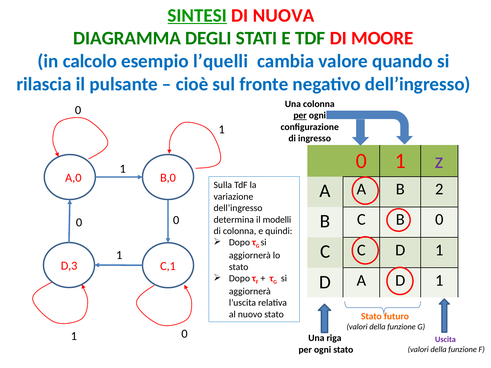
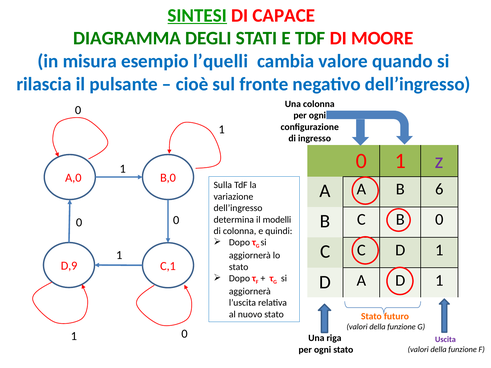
NUOVA: NUOVA -> CAPACE (284, 15)
calcolo: calcolo -> misura (90, 61)
per underline: present -> none (300, 116)
2: 2 -> 6 (439, 189)
D,3: D,3 -> D,9 (69, 266)
